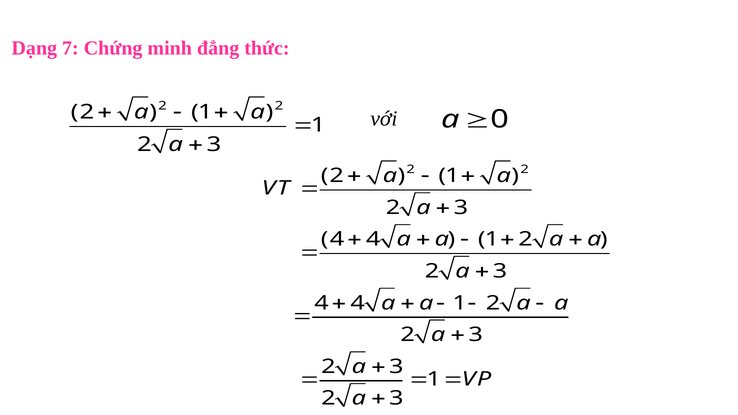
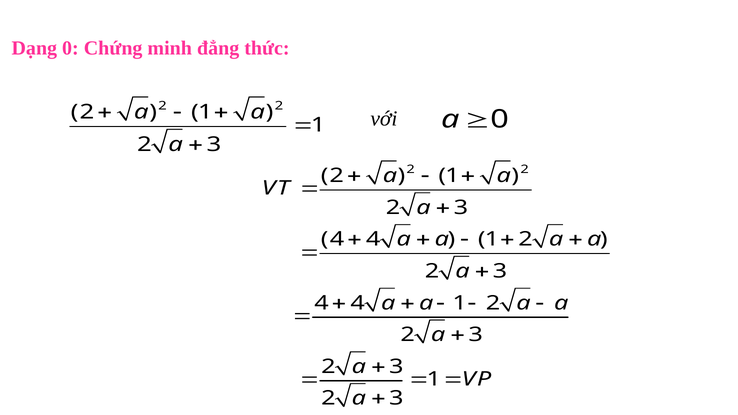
Dạng 7: 7 -> 0 (70, 48)
